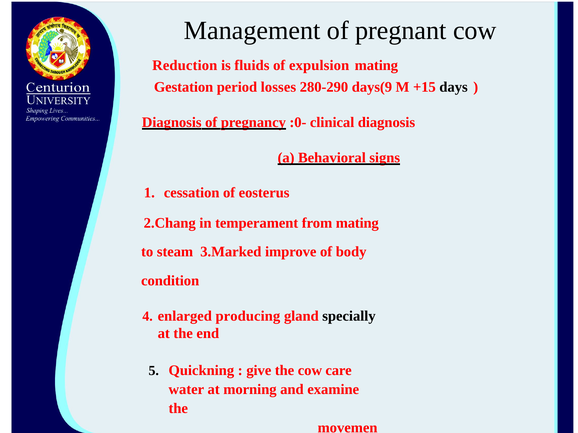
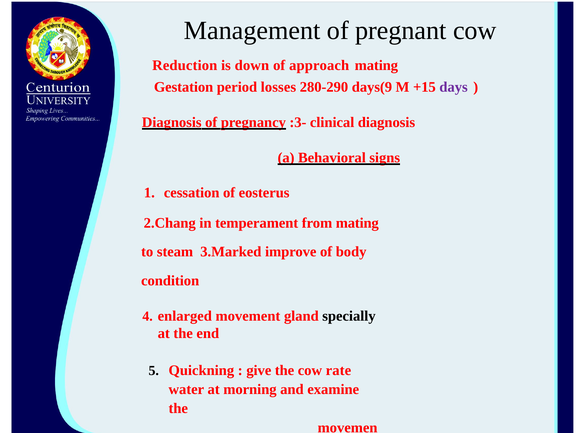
fluids: fluids -> down (252, 65)
expulsion: expulsion -> approach (319, 65)
days colour: black -> purple (454, 87)
:0-: :0- -> :3- (298, 123)
producing: producing -> movement (248, 316)
care: care -> rate (338, 371)
